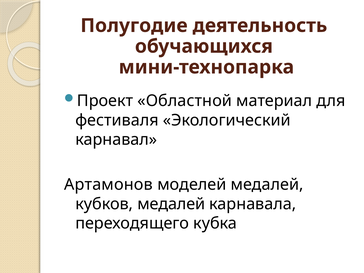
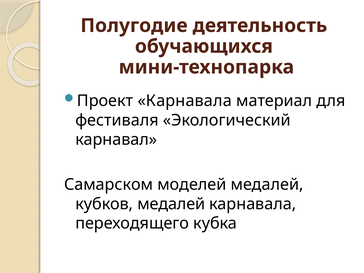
Проект Областной: Областной -> Карнавала (185, 101)
Артамонов: Артамонов -> Самарском (109, 185)
